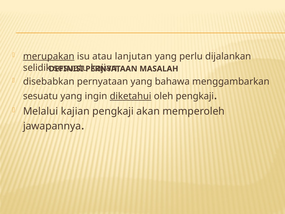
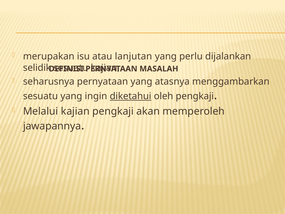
merupakan underline: present -> none (49, 56)
disebabkan: disebabkan -> seharusnya (49, 82)
bahawa: bahawa -> atasnya (172, 82)
